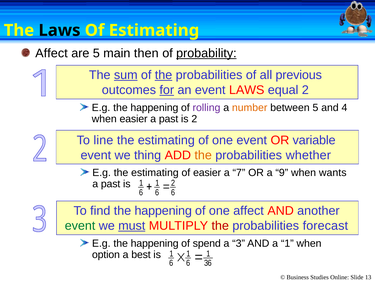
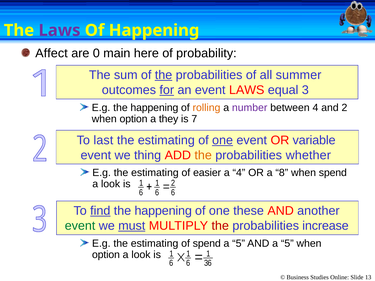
Laws colour: black -> purple (59, 30)
Of Estimating: Estimating -> Happening (154, 30)
are 5: 5 -> 0 (96, 53)
then: then -> here (146, 53)
probability underline: present -> none (206, 53)
sum underline: present -> none (126, 75)
previous: previous -> summer (299, 75)
equal 2: 2 -> 3 (305, 90)
rolling colour: purple -> orange (206, 108)
number colour: orange -> purple (250, 108)
between 5: 5 -> 4 (315, 108)
and 4: 4 -> 2 (344, 108)
easier: easier -> option (134, 119)
past: past -> they (169, 119)
is 2: 2 -> 7 (194, 119)
line: line -> last (103, 140)
one underline: none -> present (223, 140)
a 7: 7 -> 4 (239, 173)
9: 9 -> 8 (282, 173)
when wants: wants -> spend (333, 173)
past: past -> look (111, 184)
find underline: none -> present (100, 211)
one affect: affect -> these (249, 211)
forecast: forecast -> increase (325, 226)
happening: happening -> estimating (155, 244)
3: 3 -> 5 (239, 244)
AND a 1: 1 -> 5 (287, 244)
best: best -> look (141, 255)
